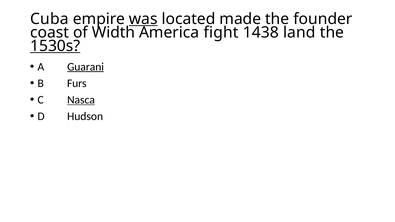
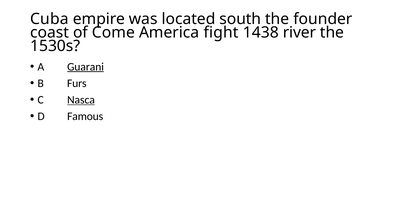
was underline: present -> none (143, 19)
made: made -> south (240, 19)
Width: Width -> Come (113, 32)
land: land -> river (299, 32)
1530s underline: present -> none (55, 46)
Hudson: Hudson -> Famous (85, 116)
